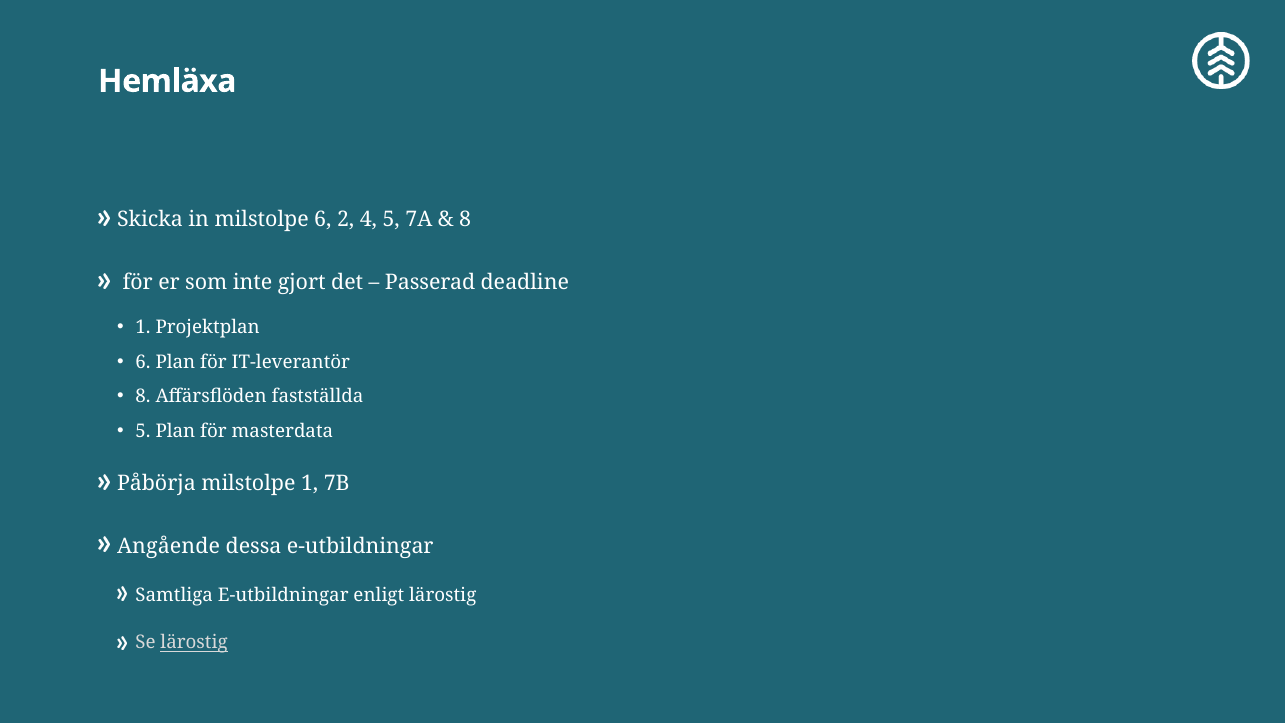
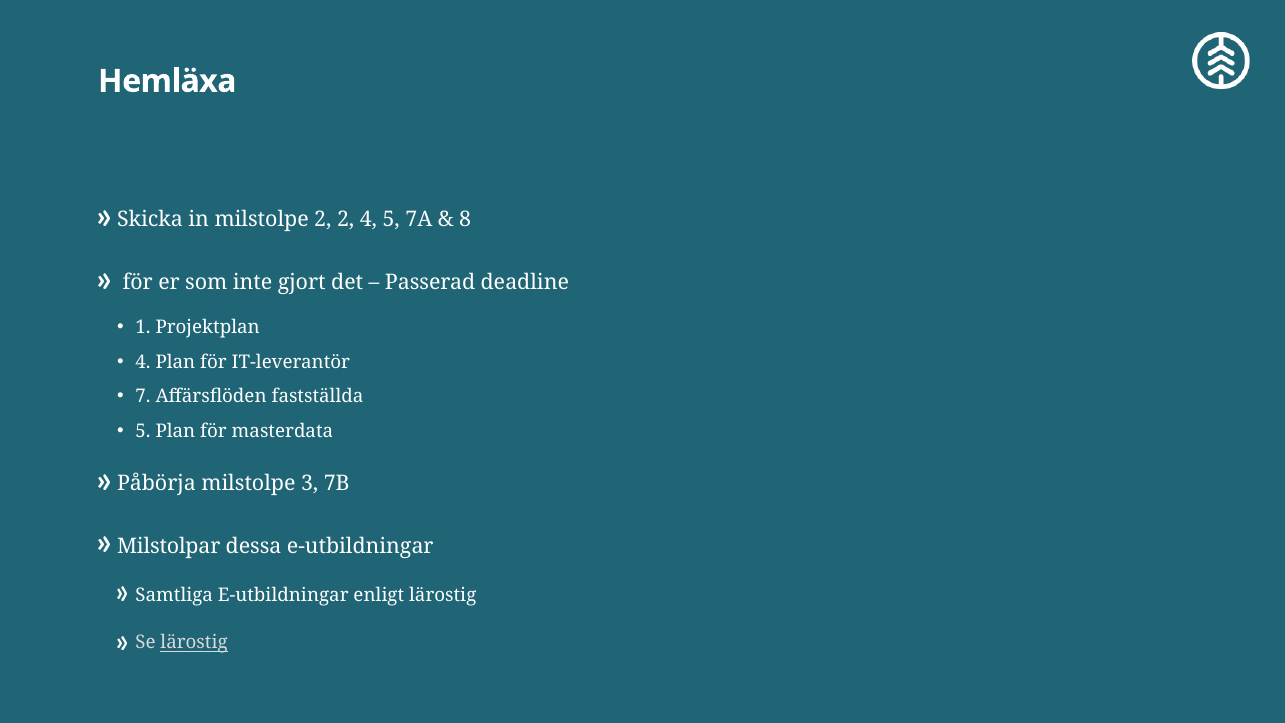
milstolpe 6: 6 -> 2 (323, 219)
6: 6 -> 4 (143, 362)
8: 8 -> 7 (143, 396)
milstolpe 1: 1 -> 3 (310, 483)
Angående: Angående -> Milstolpar (169, 546)
